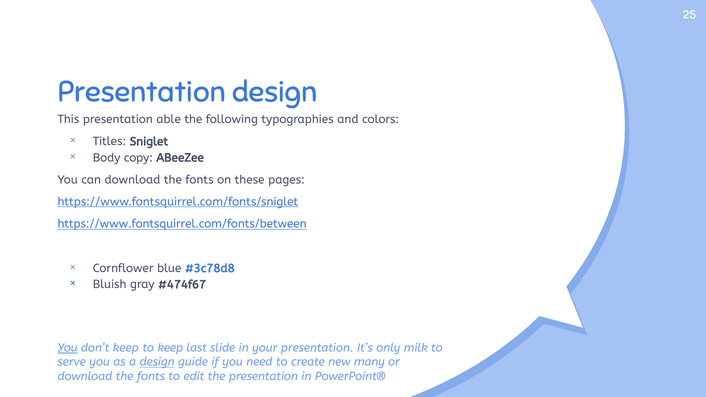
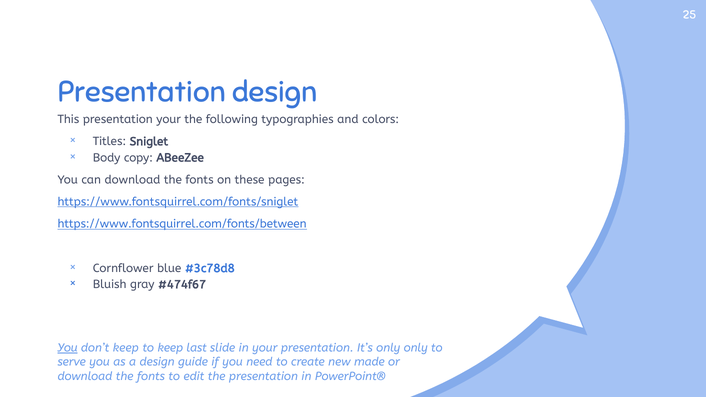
presentation able: able -> your (169, 119)
only milk: milk -> only (416, 348)
design underline: present -> none (157, 362)
many: many -> made (369, 362)
